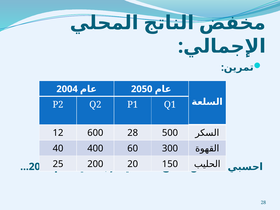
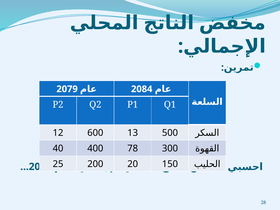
2004: 2004 -> 2079 (67, 89)
2050: 2050 -> 2084 (142, 89)
600 28: 28 -> 13 (133, 133)
60: 60 -> 78 (133, 148)
